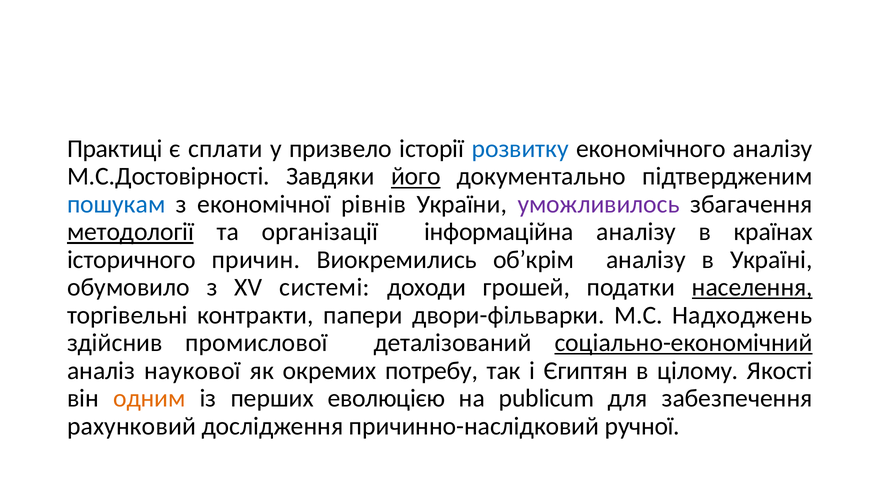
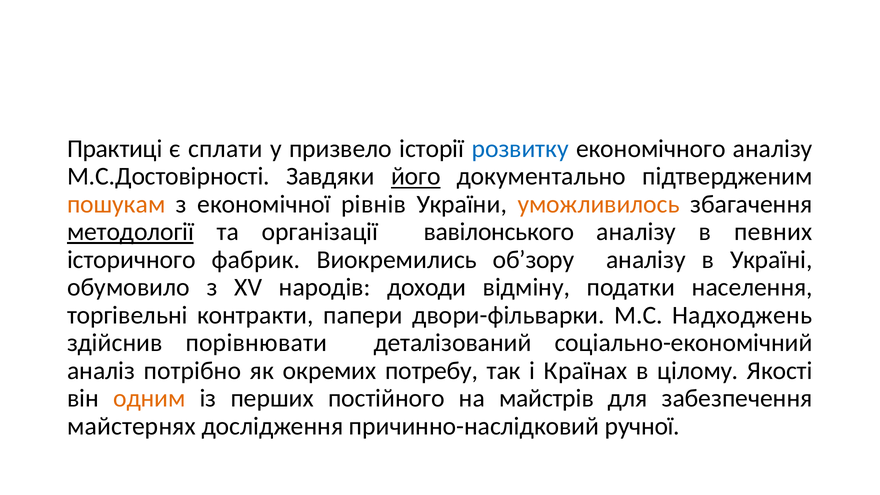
пошукам colour: blue -> orange (116, 204)
уможливилось colour: purple -> orange (599, 204)
інформаційна: інформаційна -> вавілонського (499, 232)
країнах: країнах -> певних (773, 232)
причин: причин -> фабрик (256, 260)
об’крім: об’крім -> об’зору (533, 260)
системі: системі -> народів (325, 287)
грошей: грошей -> відміну (526, 287)
населення underline: present -> none (752, 287)
промислової: промислової -> порівнювати (256, 343)
соціально-економічний underline: present -> none (684, 343)
наукової: наукової -> потрібно (193, 371)
Єгиптян: Єгиптян -> Країнах (586, 371)
еволюцією: еволюцією -> постійного (386, 398)
publicum: publicum -> майстрів (546, 398)
рахунковий: рахунковий -> майстернях (131, 426)
